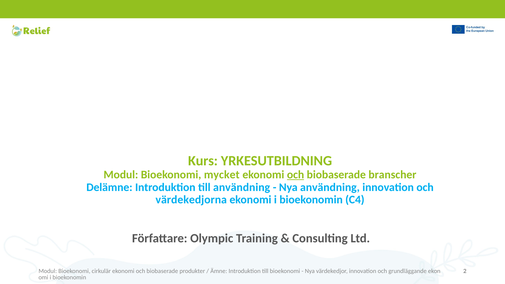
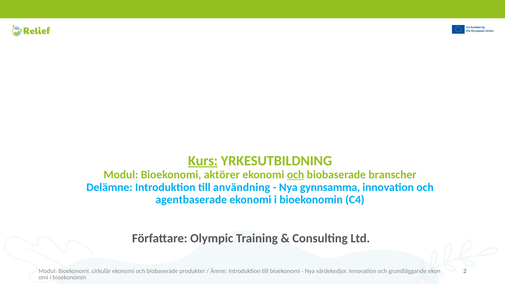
Kurs underline: none -> present (203, 161)
mycket: mycket -> aktörer (222, 175)
Nya användning: användning -> gynnsamma (330, 187)
värdekedjorna: värdekedjorna -> agentbaserade (191, 200)
